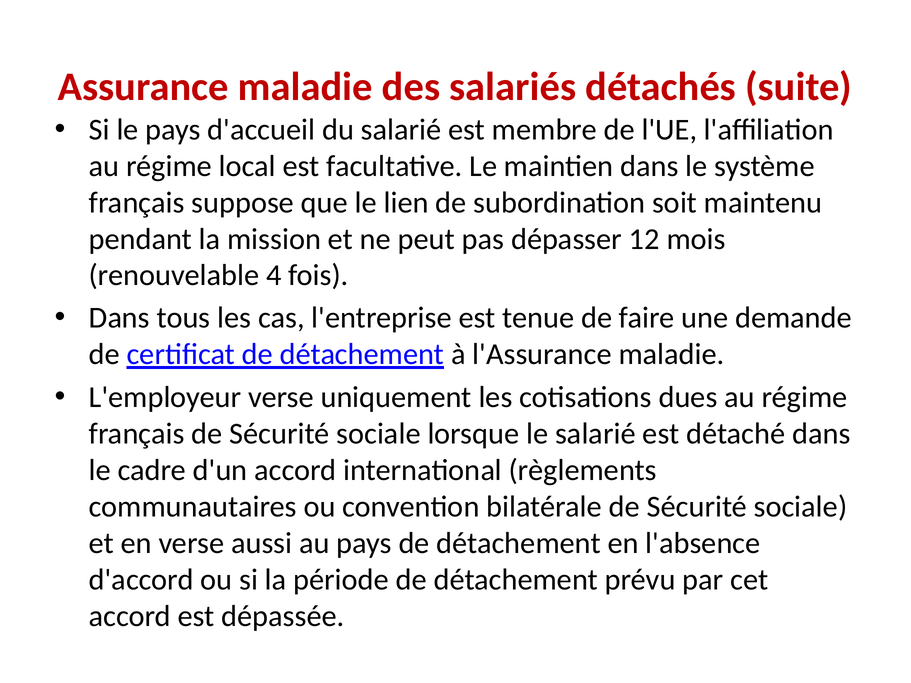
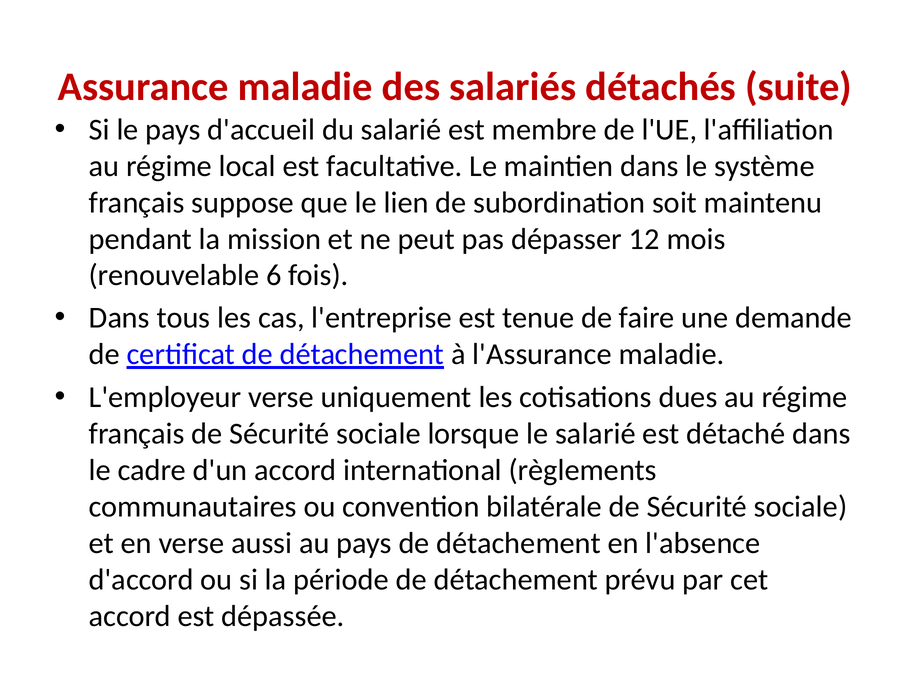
4: 4 -> 6 (274, 276)
